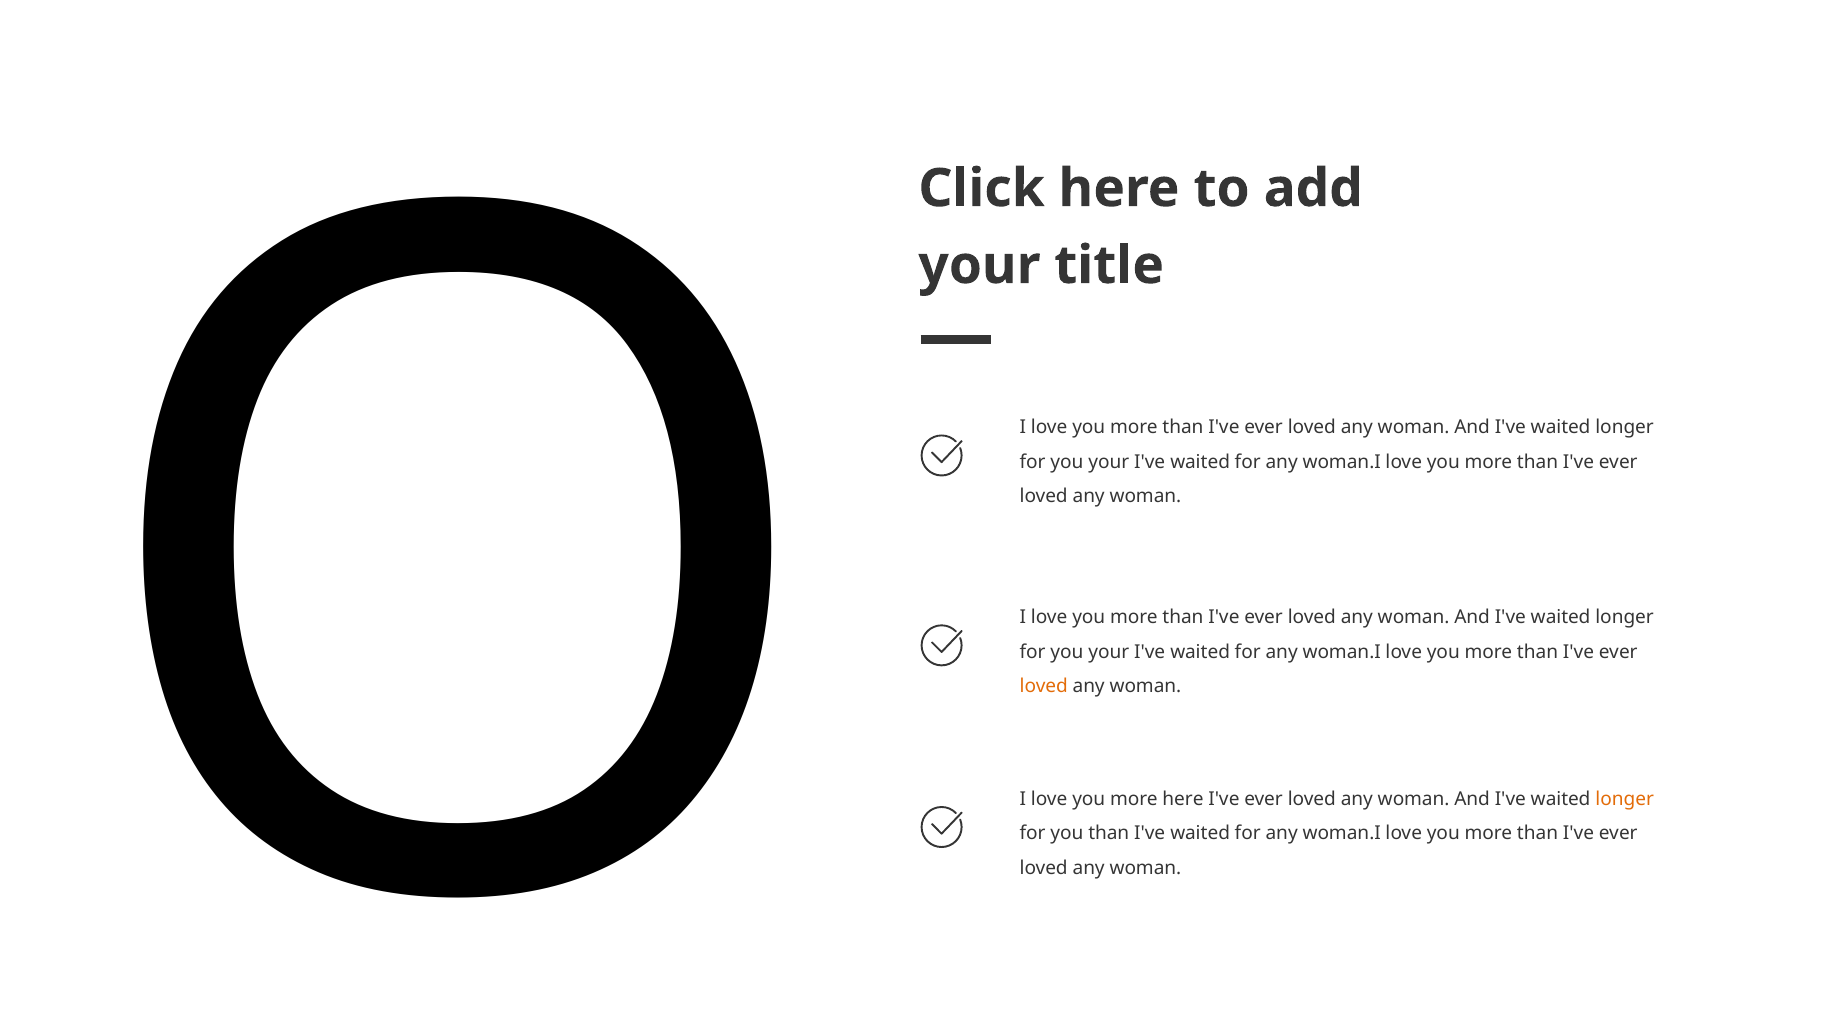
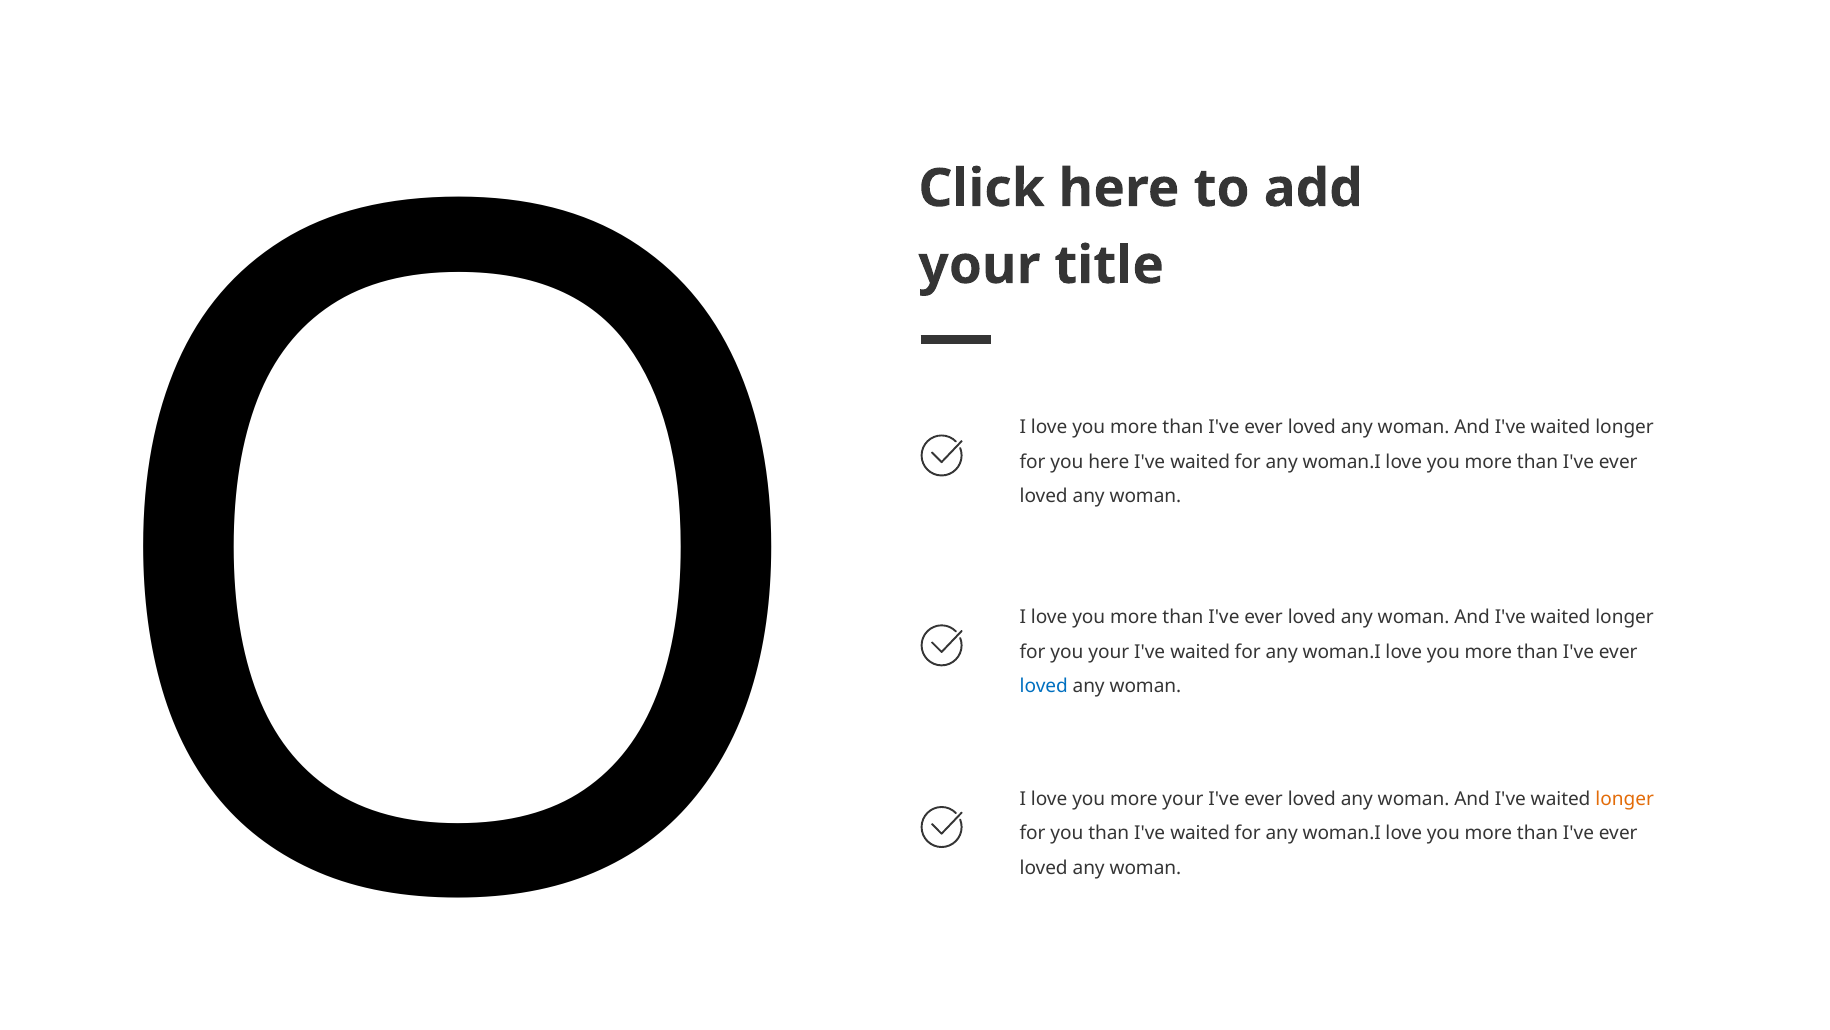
your: your -> here (1109, 462)
loved colour: orange -> blue (1044, 686)
more here: here -> your (1183, 799)
